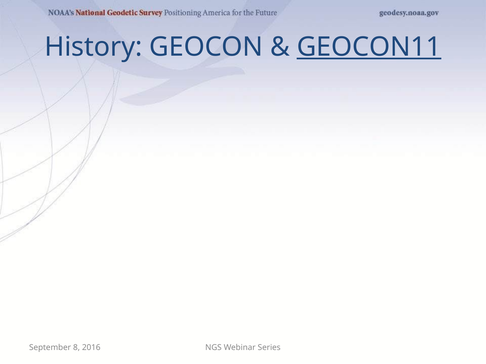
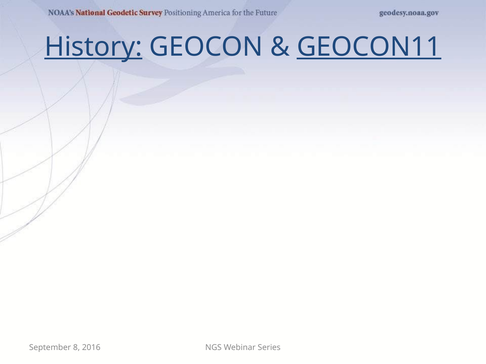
History underline: none -> present (93, 47)
